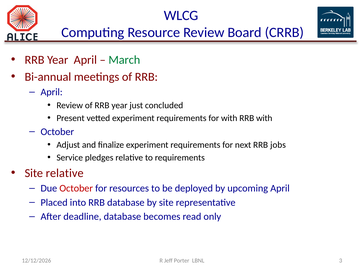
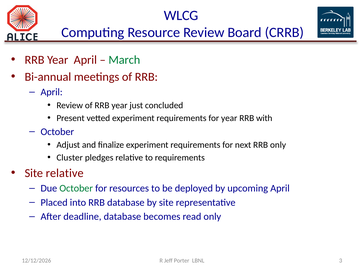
for with: with -> year (229, 118)
RRB jobs: jobs -> only (278, 145)
Service: Service -> Cluster (70, 158)
October colour: red -> green (76, 188)
